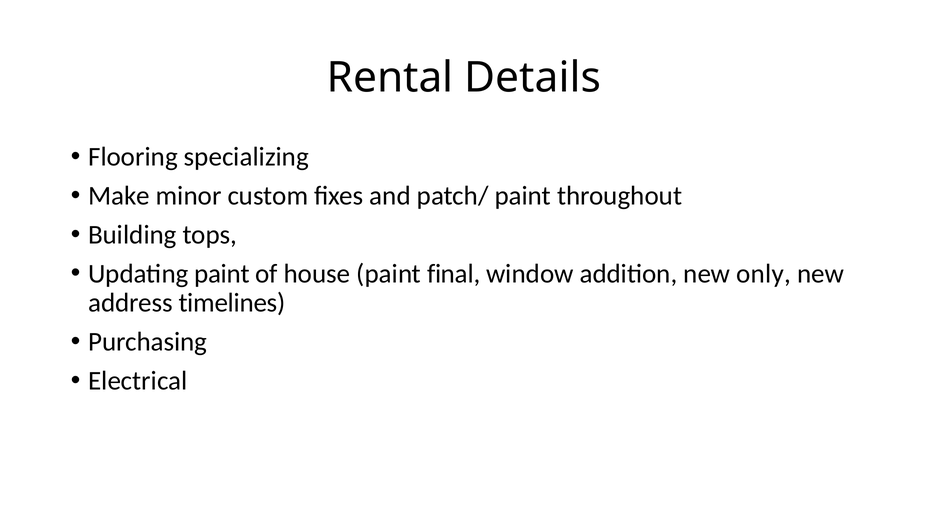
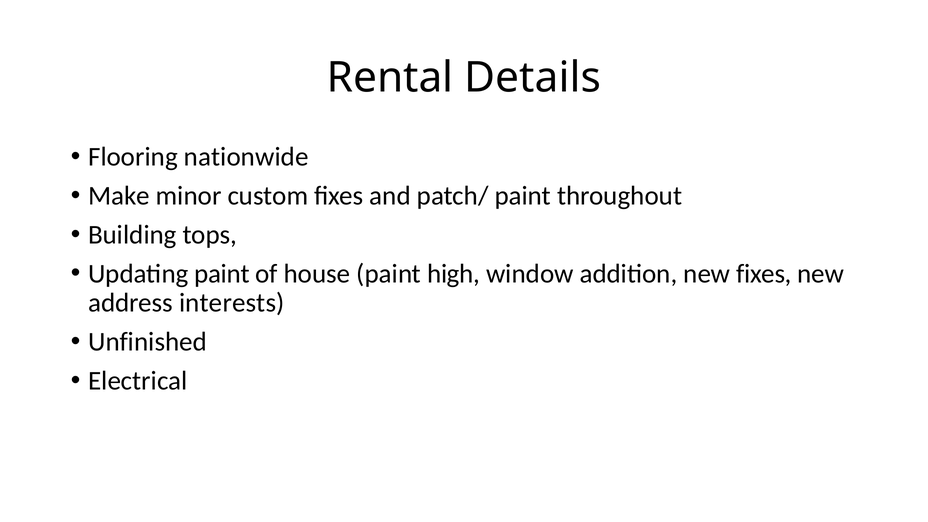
specializing: specializing -> nationwide (246, 157)
final: final -> high (454, 274)
new only: only -> fixes (764, 274)
timelines: timelines -> interests (232, 303)
Purchasing: Purchasing -> Unfinished (148, 342)
